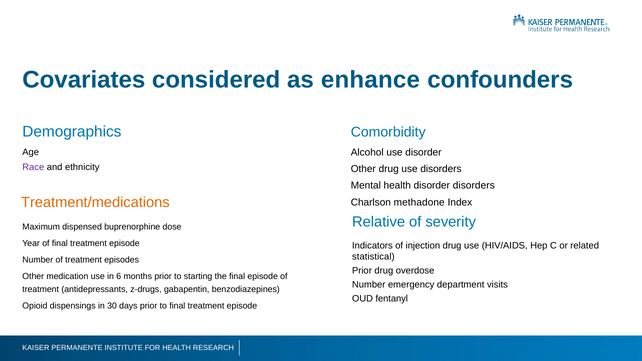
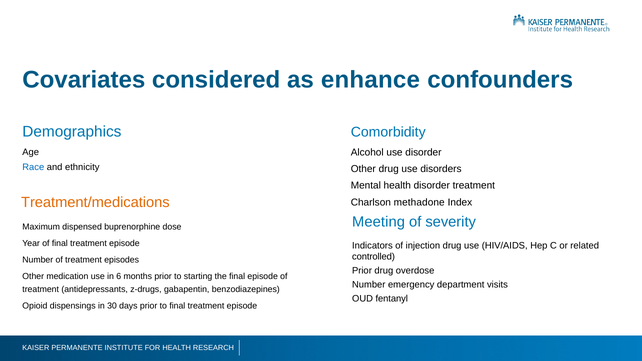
Race colour: purple -> blue (33, 167)
disorder disorders: disorders -> treatment (474, 186)
Relative: Relative -> Meeting (379, 222)
statistical: statistical -> controlled (373, 257)
